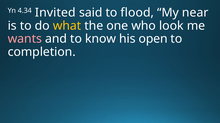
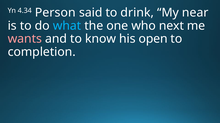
Invited: Invited -> Person (55, 13)
flood: flood -> drink (137, 13)
what colour: yellow -> light blue (67, 26)
look: look -> next (171, 26)
